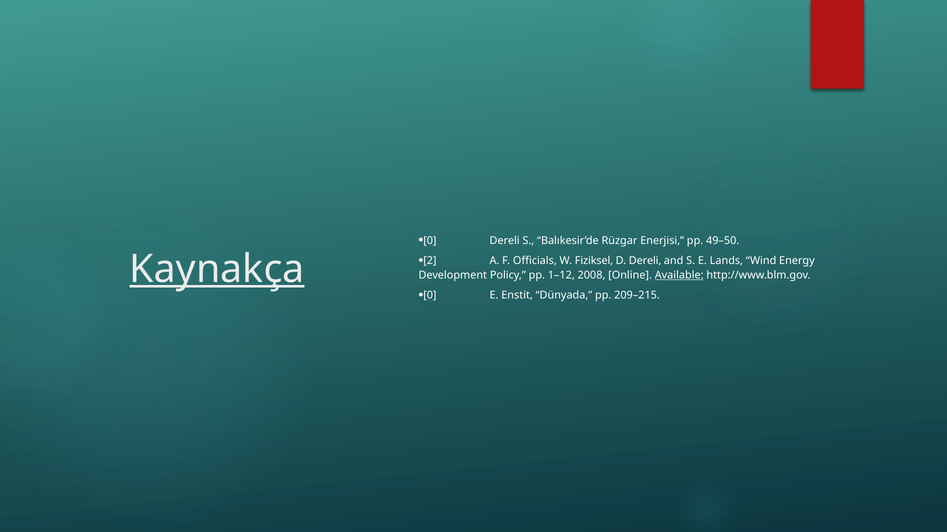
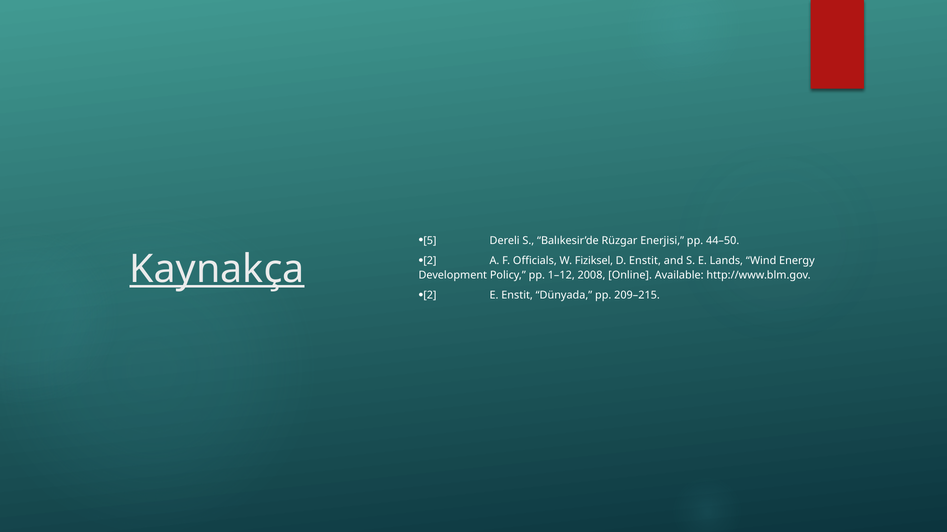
0: 0 -> 5 (430, 241)
49–50: 49–50 -> 44–50 (723, 241)
D Dereli: Dereli -> Enstit (645, 261)
Available underline: present -> none (679, 276)
0: 0 -> 2 (430, 296)
